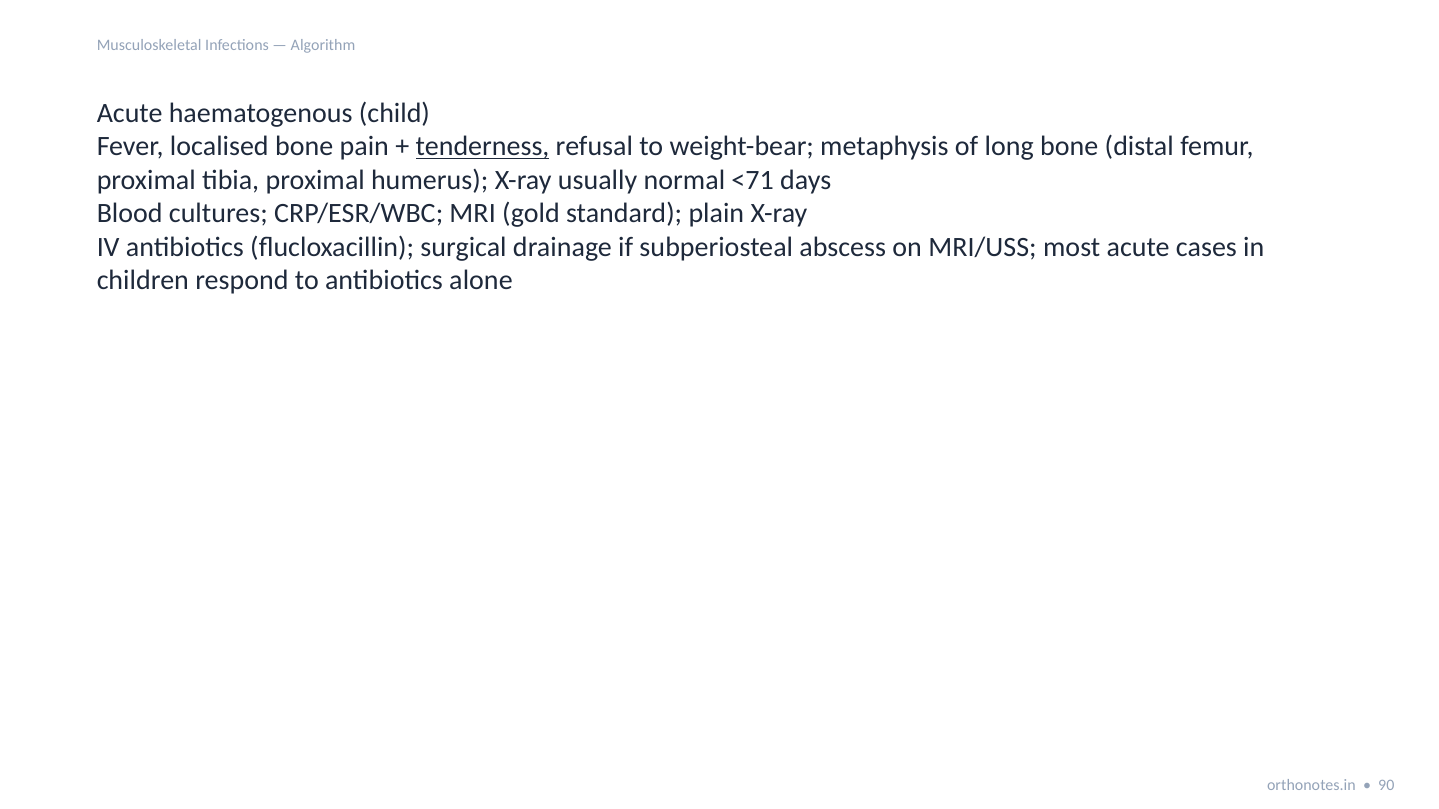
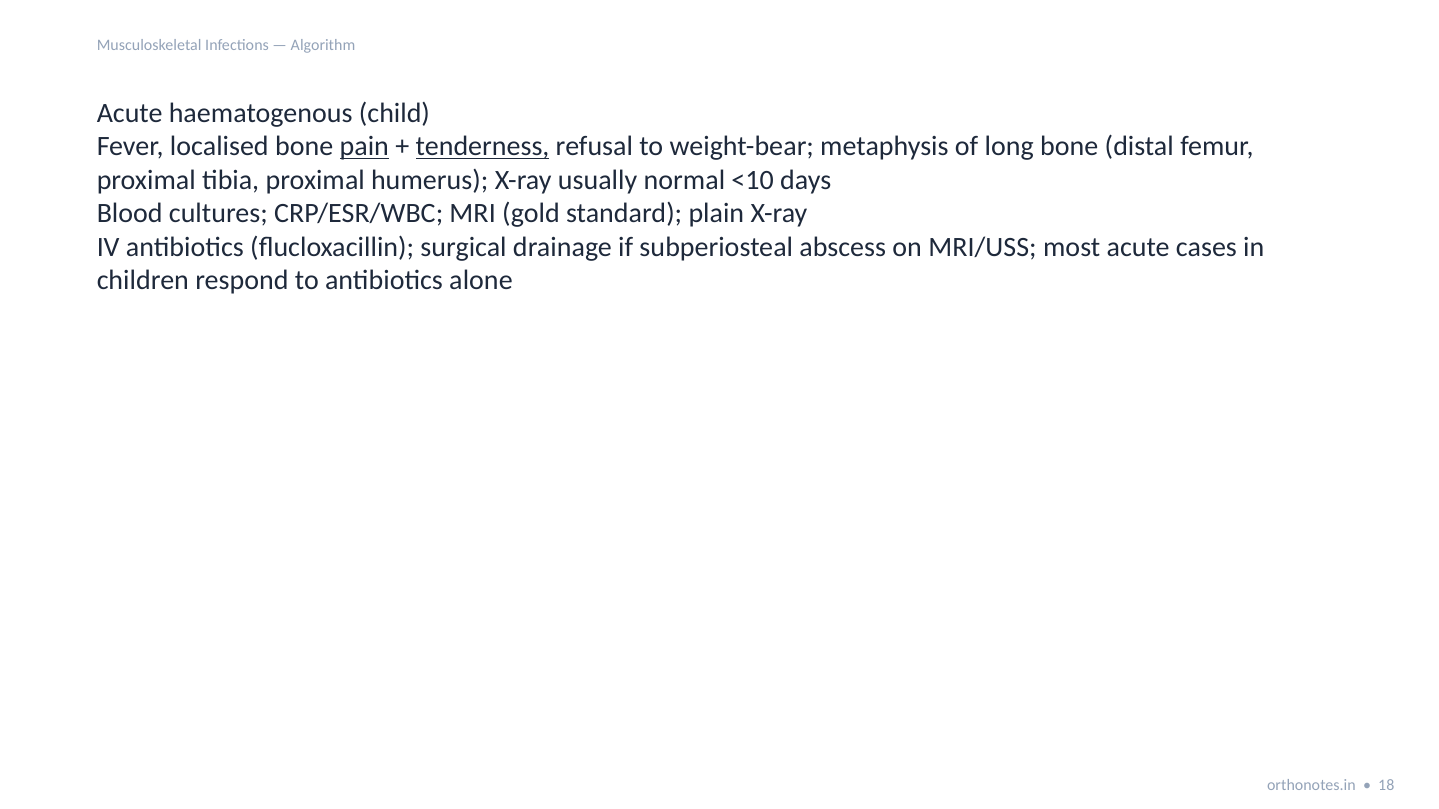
pain underline: none -> present (364, 146)
<71: <71 -> <10 (753, 180)
90: 90 -> 18 (1386, 785)
